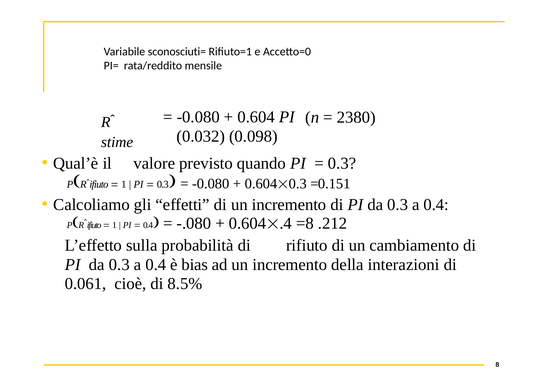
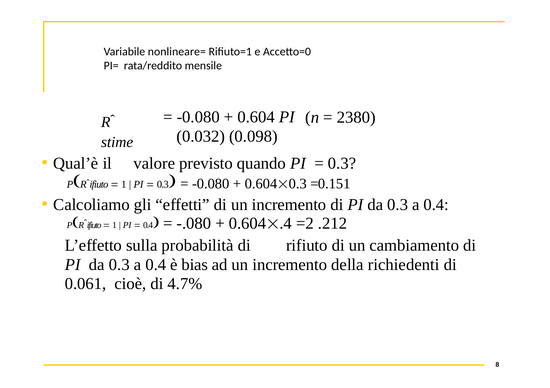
sconosciuti=: sconosciuti= -> nonlineare= (177, 52)
=8: =8 -> =2 (305, 224)
interazioni: interazioni -> richiedenti (404, 265)
8.5%: 8.5% -> 4.7% (185, 284)
